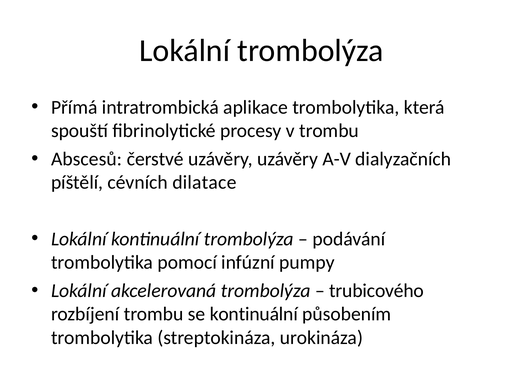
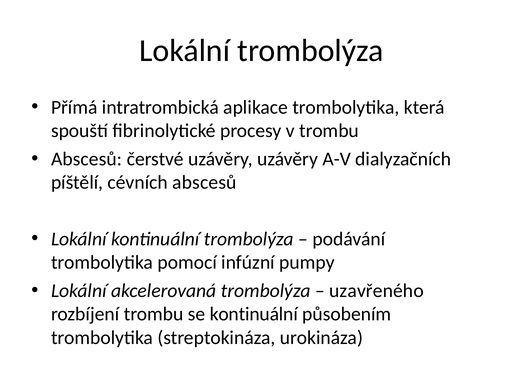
cévních dilatace: dilatace -> abscesů (204, 183)
trubicového: trubicového -> uzavřeného (376, 291)
